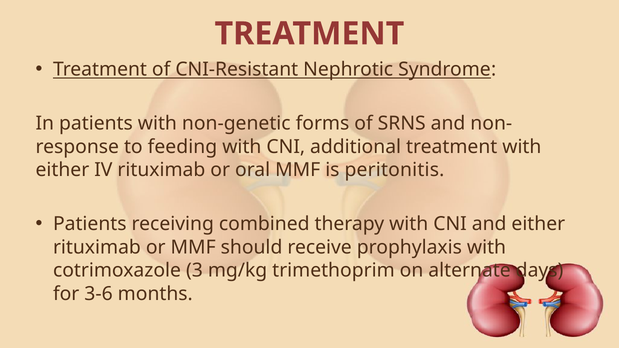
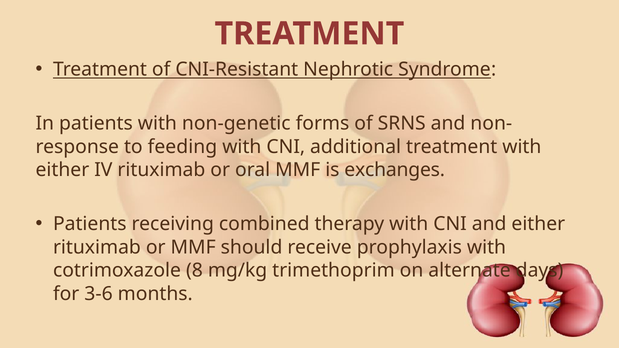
peritonitis: peritonitis -> exchanges (395, 170)
3: 3 -> 8 (194, 271)
